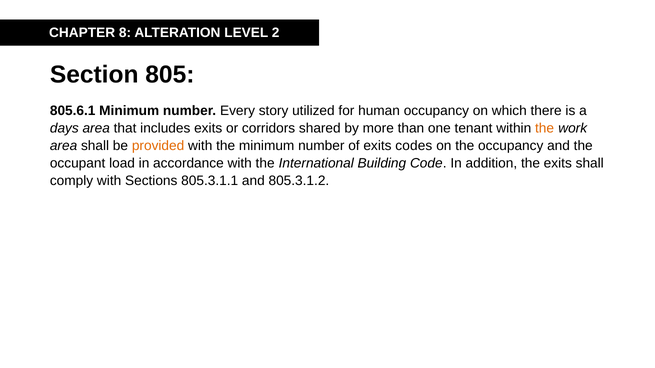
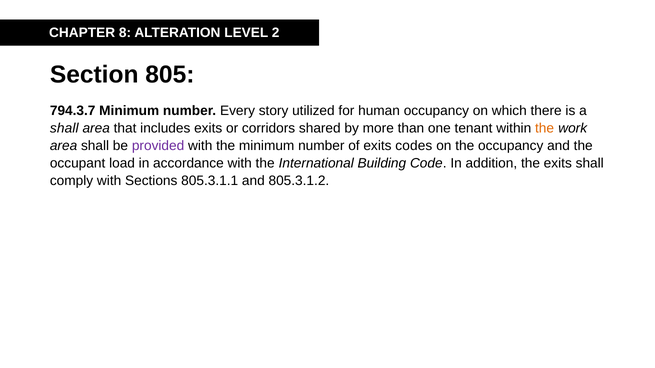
805.6.1: 805.6.1 -> 794.3.7 (73, 111)
days: days -> shall (64, 128)
provided colour: orange -> purple (158, 146)
